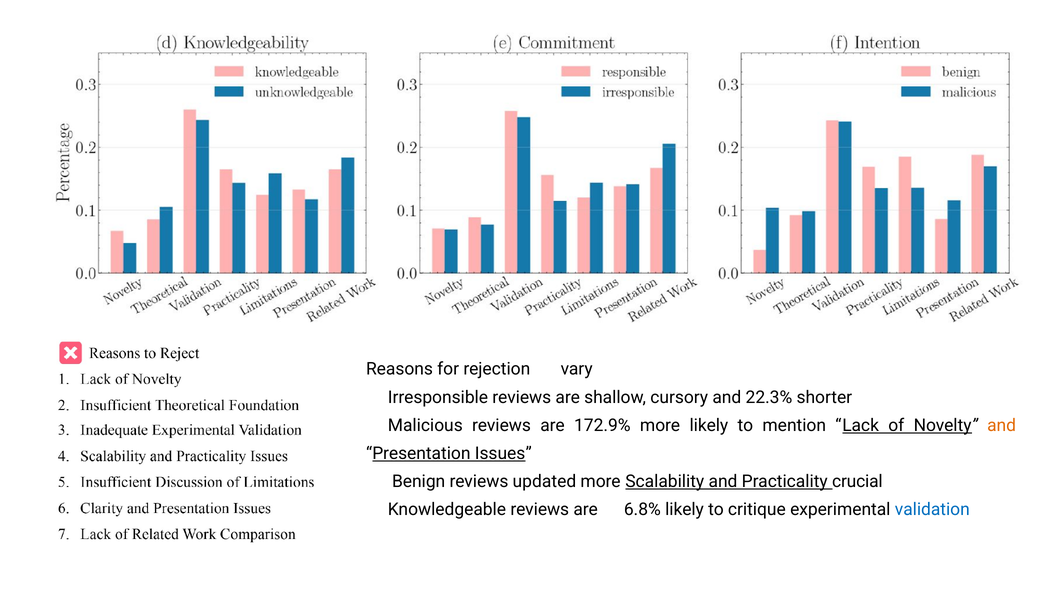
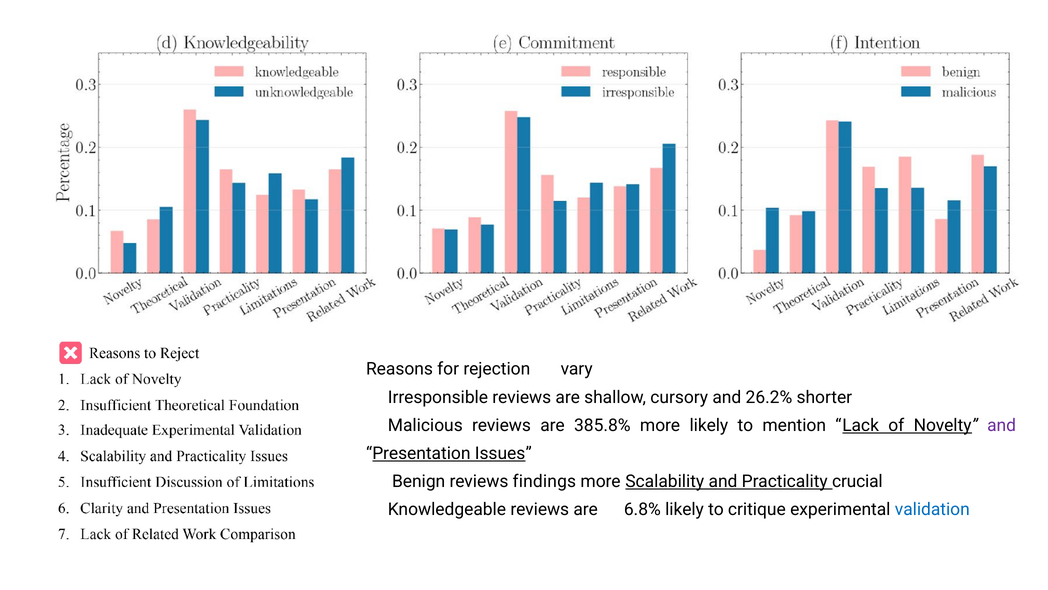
22.3%: 22.3% -> 26.2% (769, 397)
172.9%: 172.9% -> 385.8% (602, 425)
and colour: orange -> purple (1002, 425)
updated: updated -> findings (544, 481)
